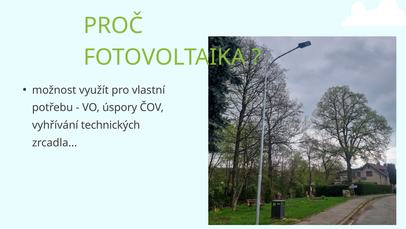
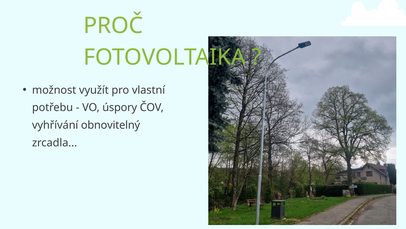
technických: technických -> obnovitelný (111, 125)
